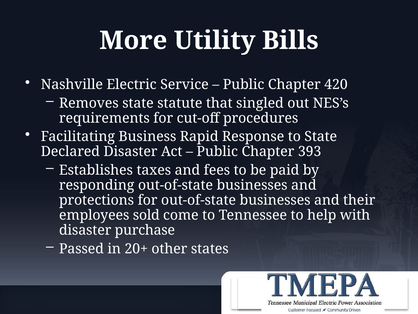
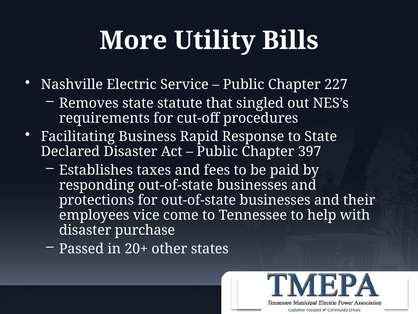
420: 420 -> 227 (336, 85)
393: 393 -> 397 (310, 151)
sold: sold -> vice (146, 215)
